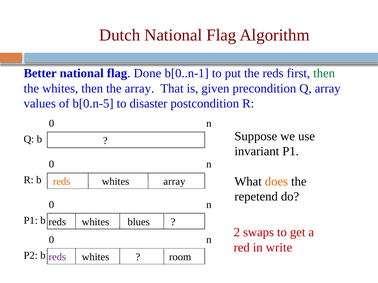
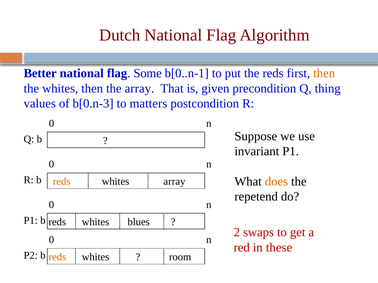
Done: Done -> Some (148, 73)
then colour: green -> orange (324, 73)
Q array: array -> thing (328, 89)
b[0.n-5: b[0.n-5 -> b[0.n-3 (93, 104)
disaster: disaster -> matters (148, 104)
write: write -> these (279, 248)
reds colour: purple -> orange (57, 257)
